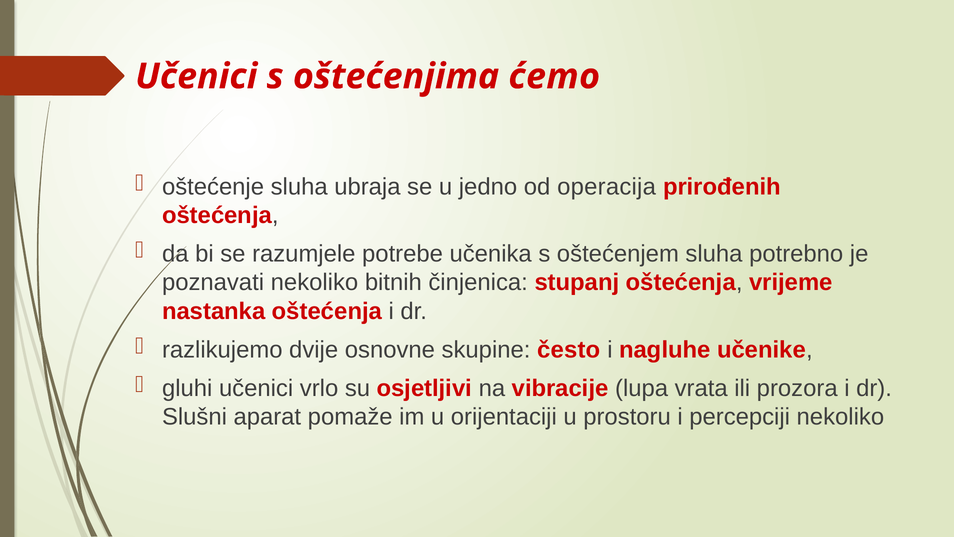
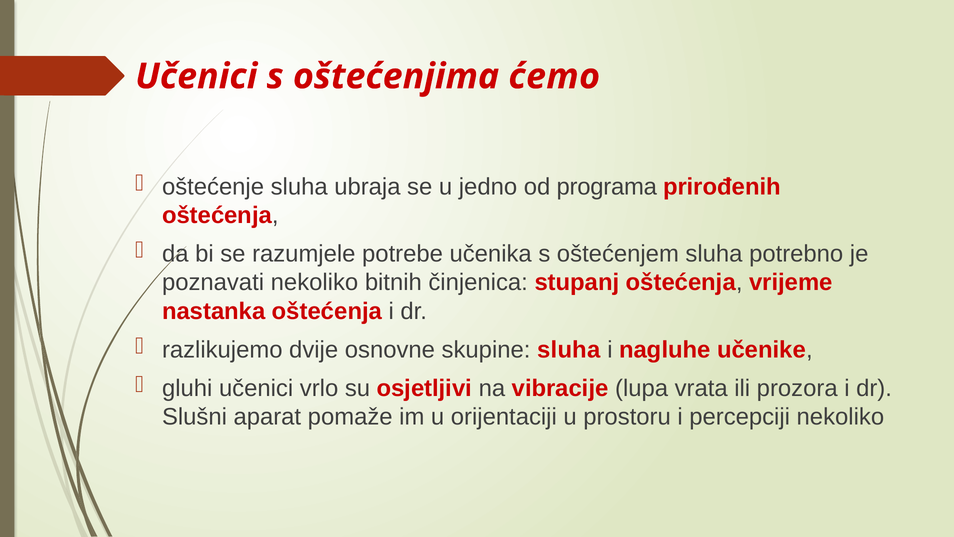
operacija: operacija -> programa (607, 187)
skupine često: često -> sluha (569, 350)
